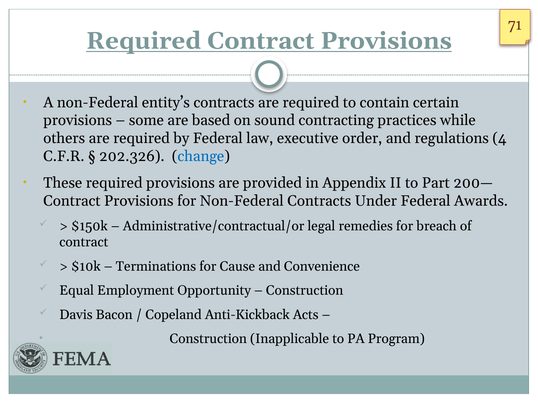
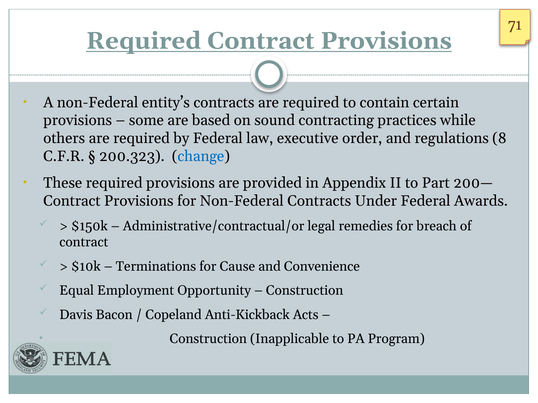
4: 4 -> 8 (499, 138)
202.326: 202.326 -> 200.323 (132, 156)
